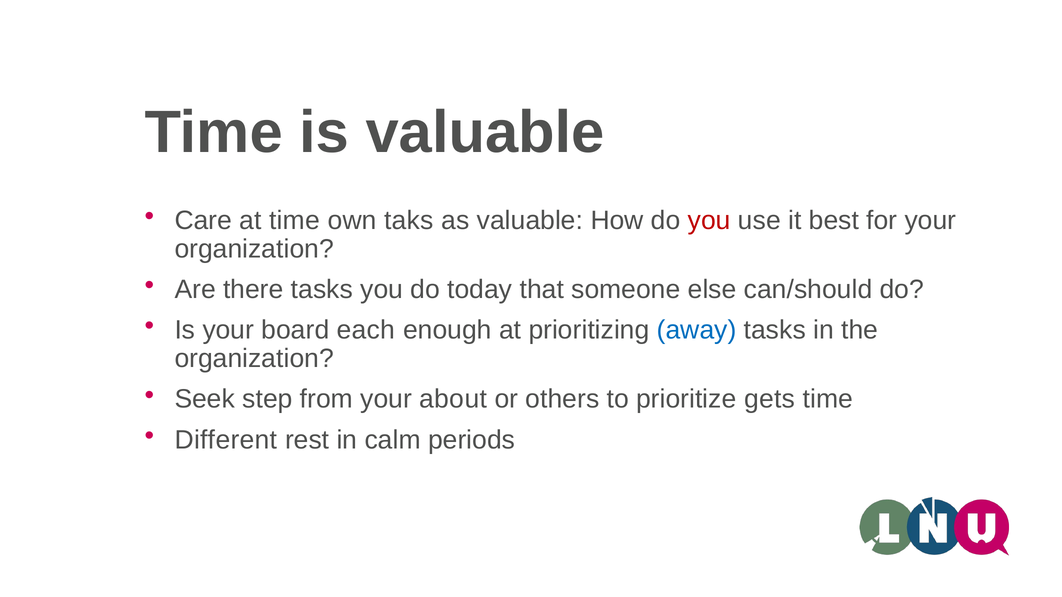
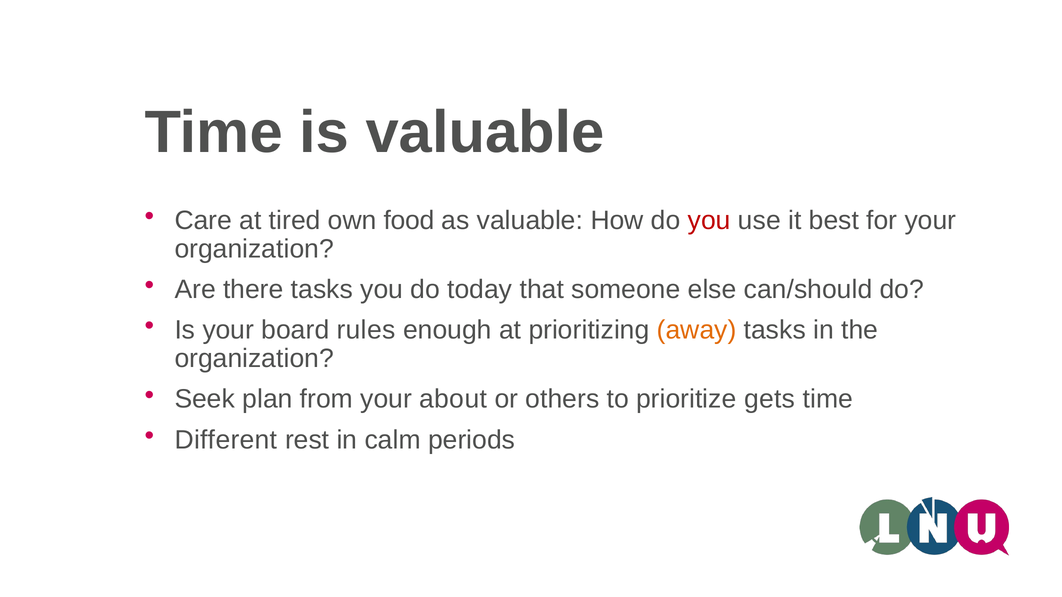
at time: time -> tired (295, 220)
taks: taks -> food (409, 220)
each: each -> rules (366, 330)
away colour: blue -> orange (697, 330)
step: step -> plan (267, 399)
